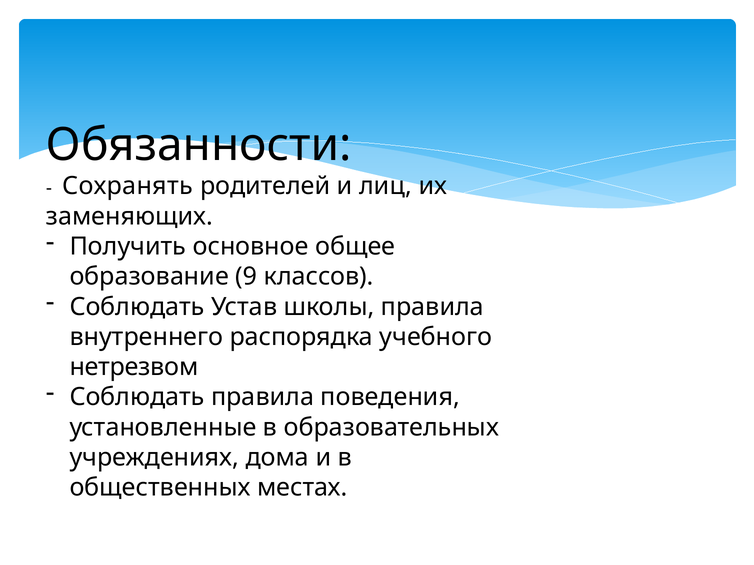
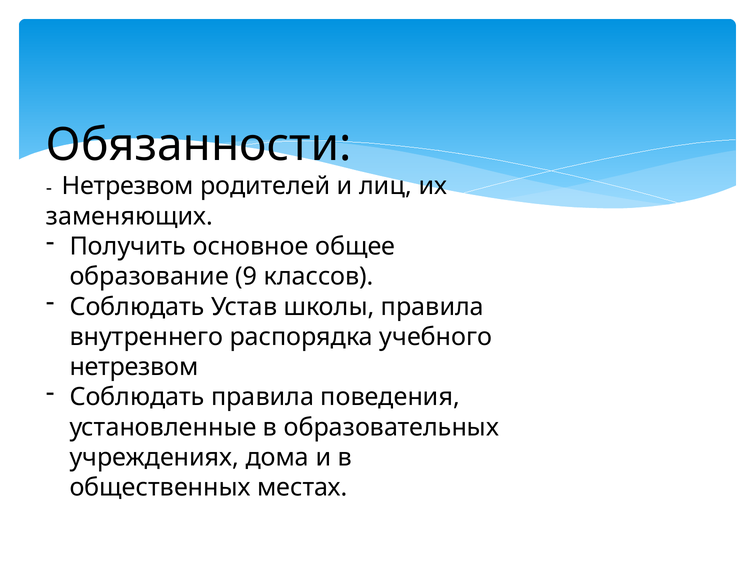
Сохранять: Сохранять -> Нетрезвом (128, 186)
